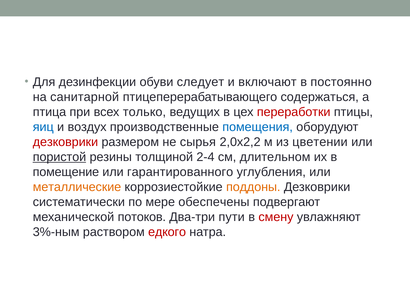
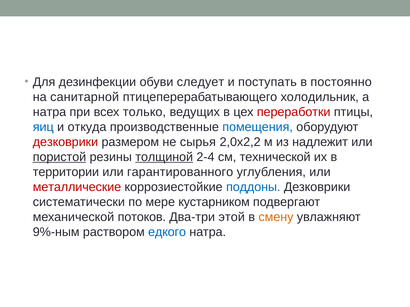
включают: включают -> поступать (268, 82)
содержаться: содержаться -> холодильник (320, 97)
птица: птица -> натра (49, 112)
воздух: воздух -> откуда (87, 127)
цветении: цветении -> надлежит (320, 142)
толщиной underline: none -> present (164, 157)
длительном: длительном -> технической (275, 157)
помещение: помещение -> территории (66, 172)
металлические colour: orange -> red (77, 187)
поддоны colour: orange -> blue (253, 187)
обеспечены: обеспечены -> кустарником (214, 202)
пути: пути -> этой (232, 217)
смену colour: red -> orange (276, 217)
3%-ным: 3%-ным -> 9%-ным (56, 232)
едкого colour: red -> blue (167, 232)
